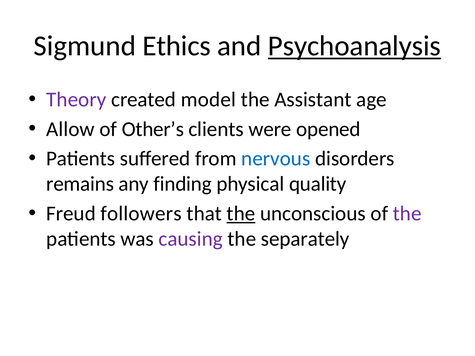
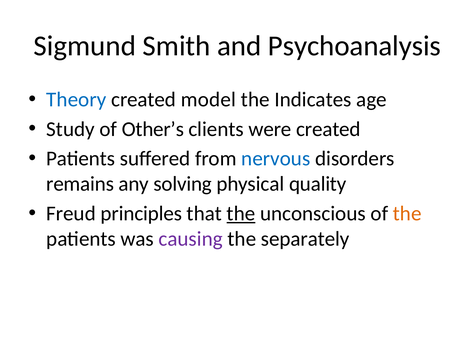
Ethics: Ethics -> Smith (177, 46)
Psychoanalysis underline: present -> none (354, 46)
Theory colour: purple -> blue (76, 100)
Assistant: Assistant -> Indicates (313, 100)
Allow: Allow -> Study (71, 129)
were opened: opened -> created (328, 129)
finding: finding -> solving (183, 184)
followers: followers -> principles (141, 214)
the colour: purple -> orange (407, 214)
